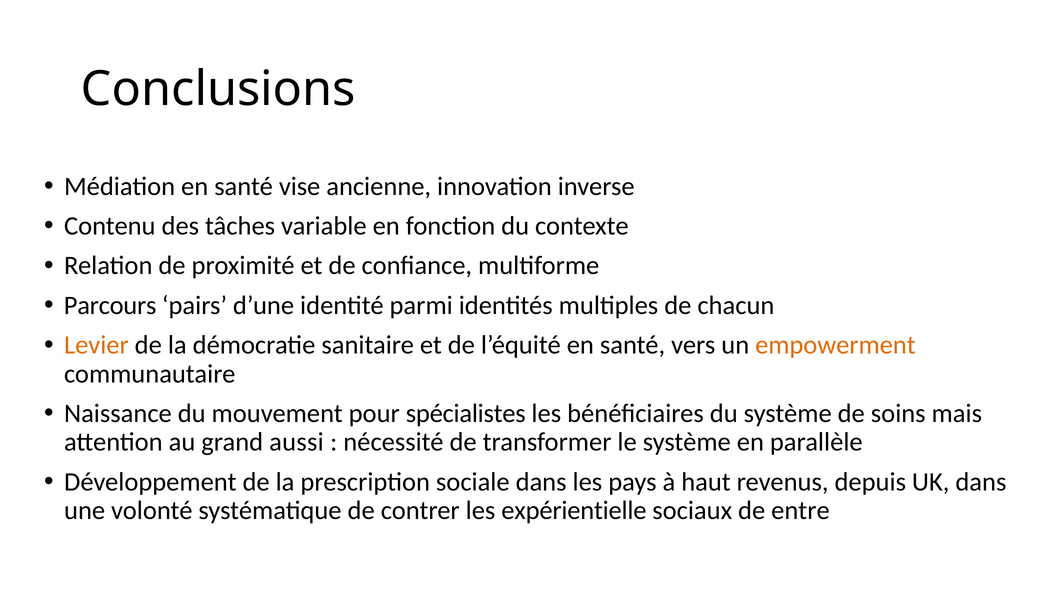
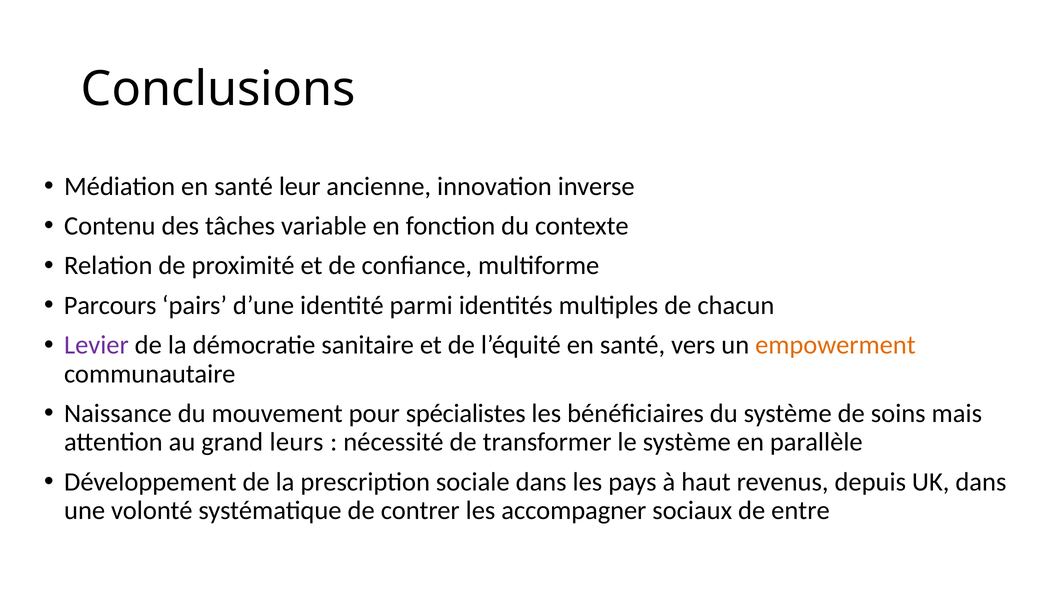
vise: vise -> leur (300, 186)
Levier colour: orange -> purple (96, 345)
aussi: aussi -> leurs (297, 442)
expérientielle: expérientielle -> accompagner (574, 511)
